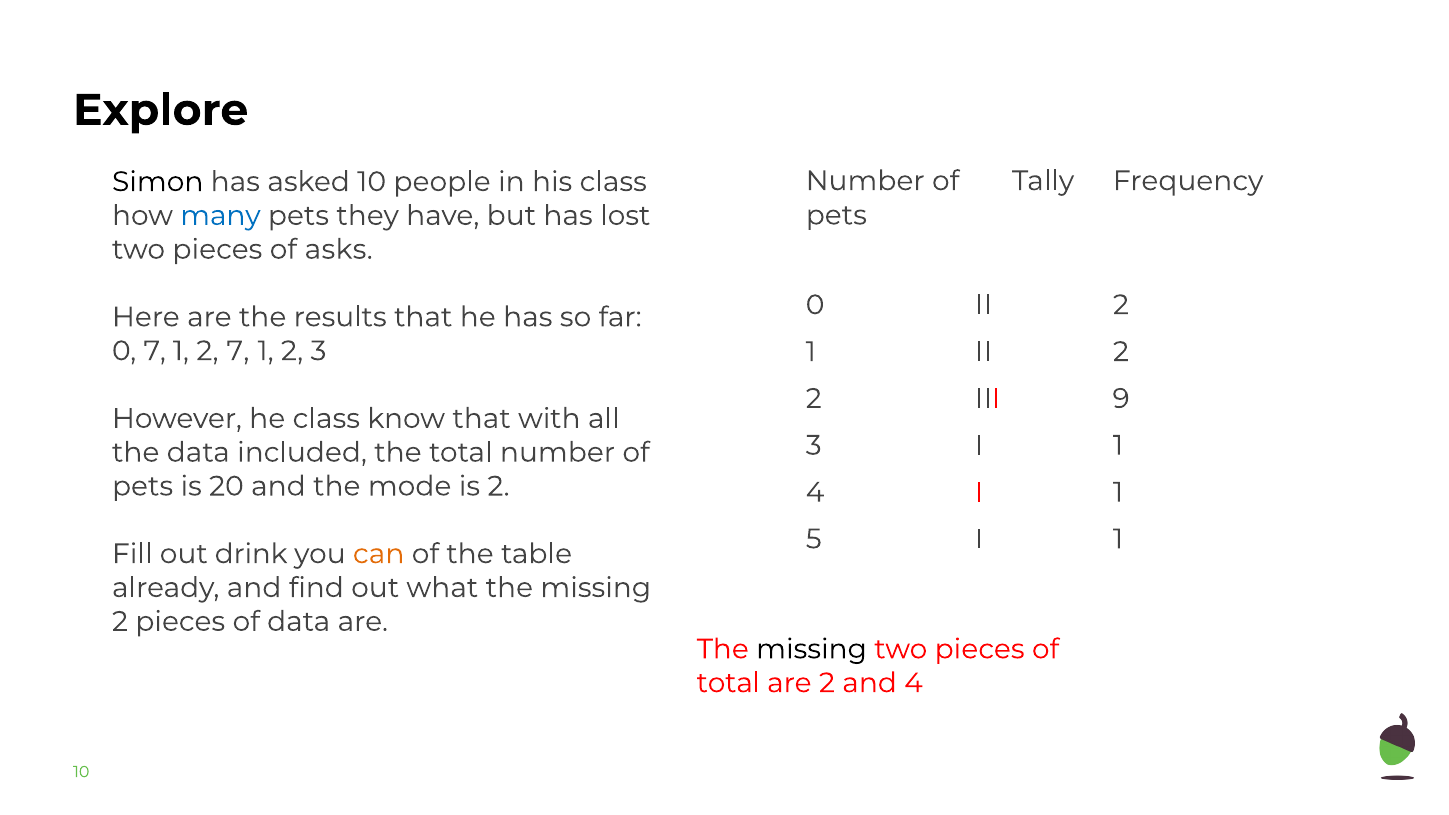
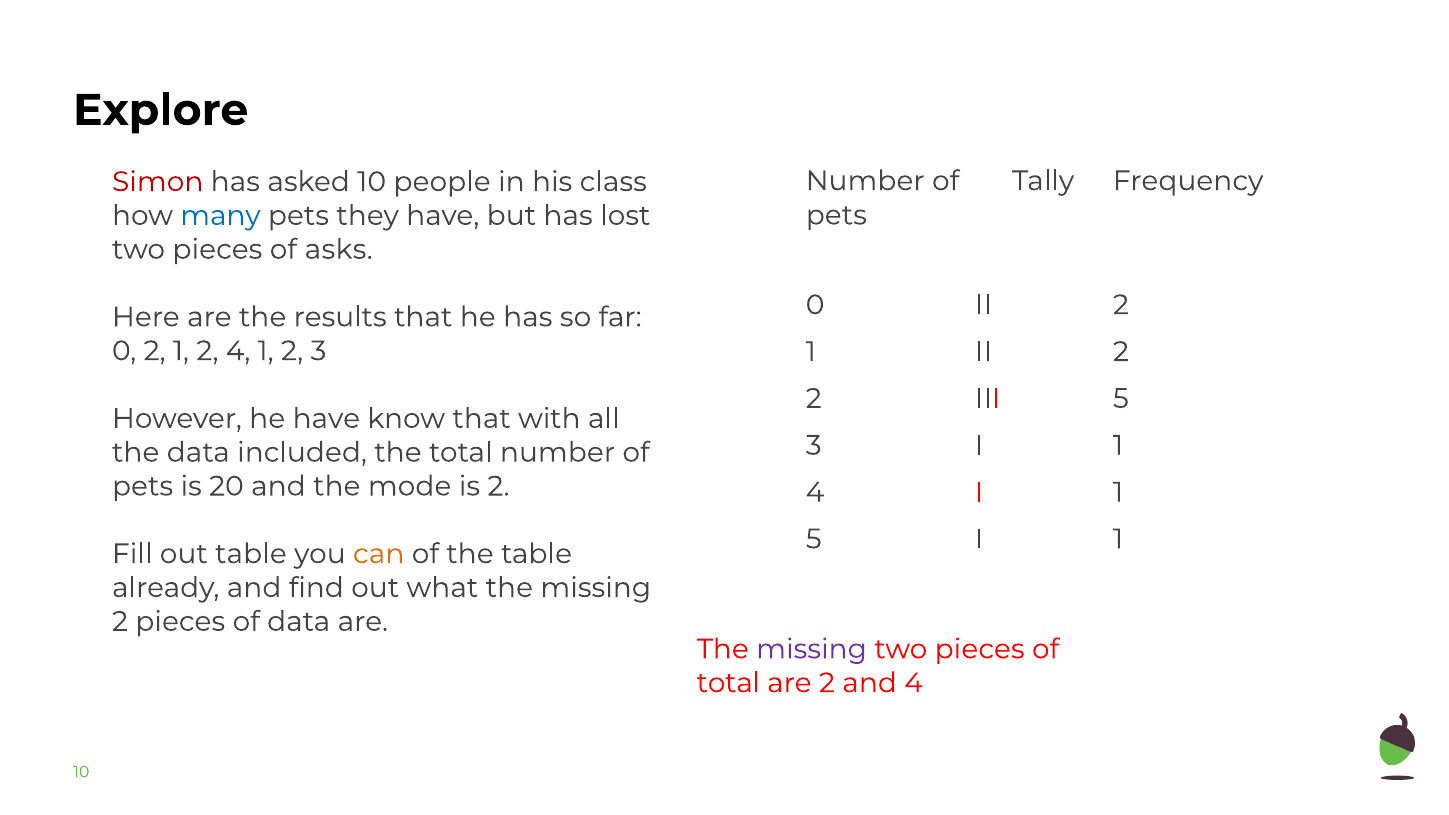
Simon colour: black -> red (158, 182)
0 7: 7 -> 2 (155, 351)
2 7: 7 -> 4 (238, 351)
III 9: 9 -> 5 (1121, 399)
he class: class -> have (326, 419)
out drink: drink -> table (251, 554)
missing colour: black -> purple (812, 649)
